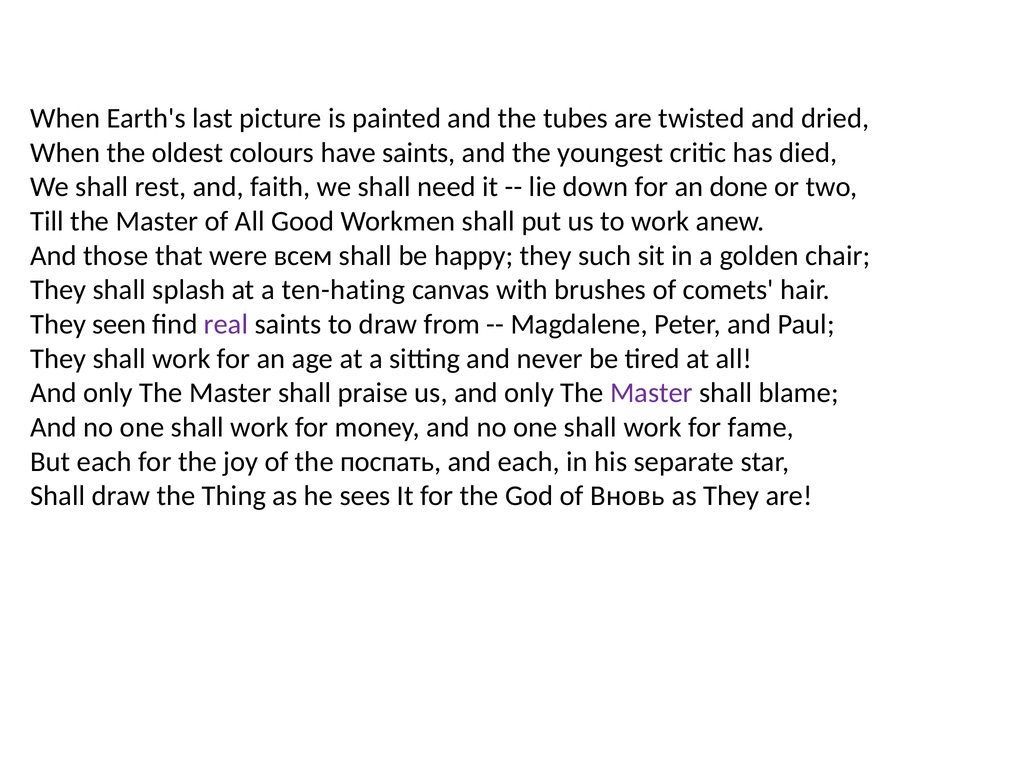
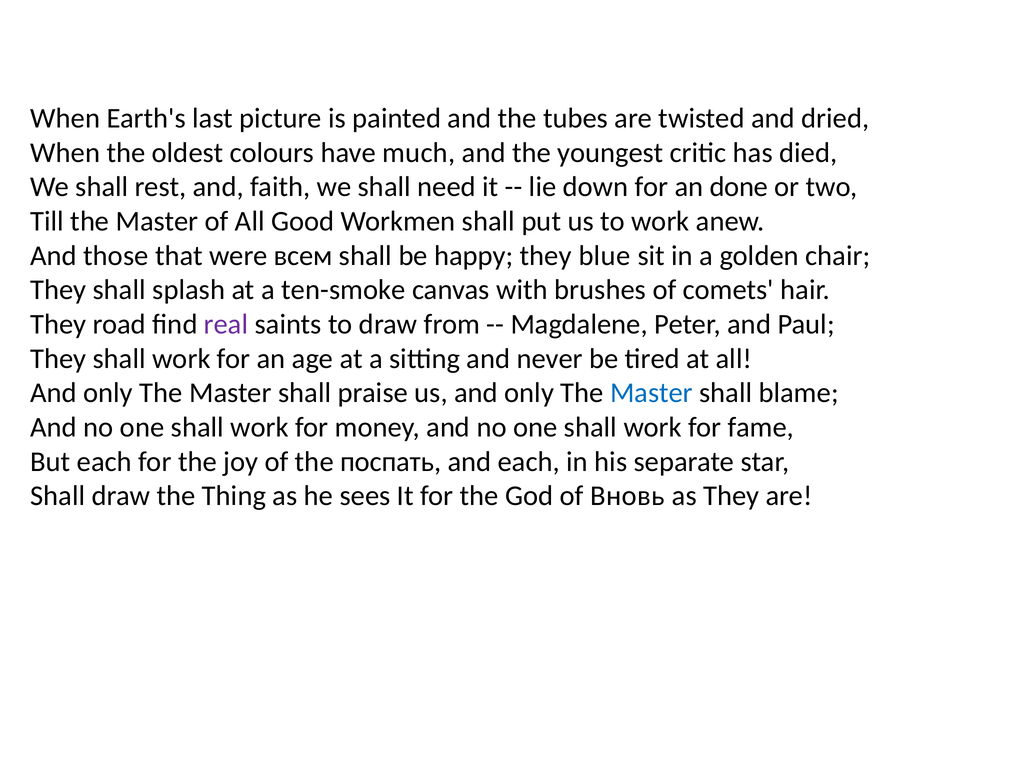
have saints: saints -> much (419, 153)
such: such -> blue (604, 256)
ten-hating: ten-hating -> ten-smoke (343, 290)
seen: seen -> road (119, 324)
Master colour: purple -> blue (651, 393)
